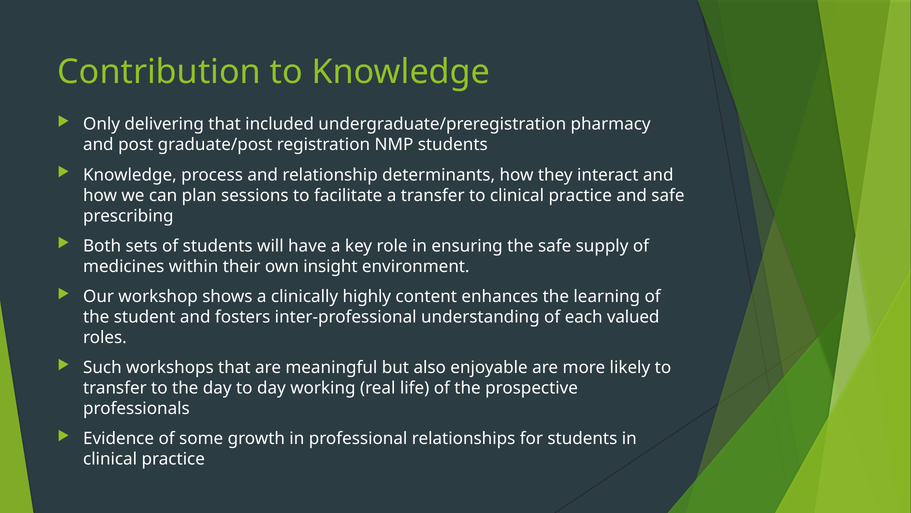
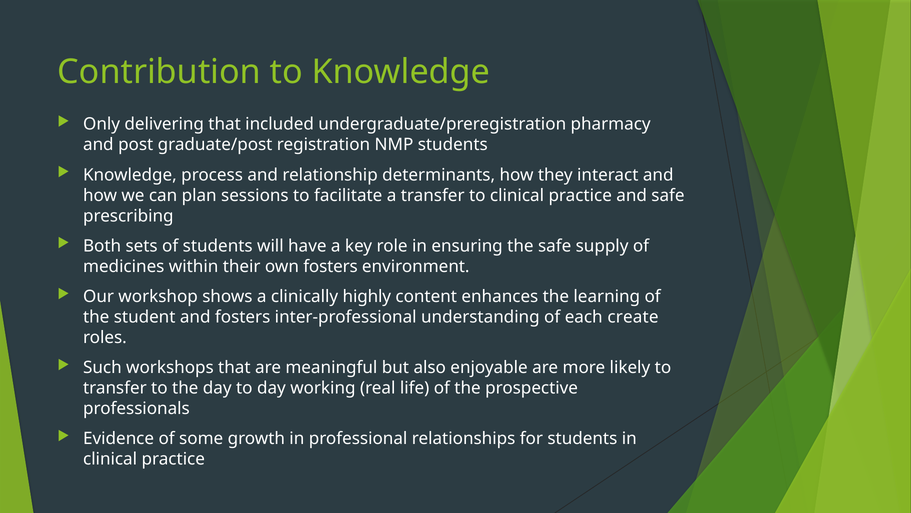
own insight: insight -> fosters (330, 266)
valued: valued -> create (633, 317)
